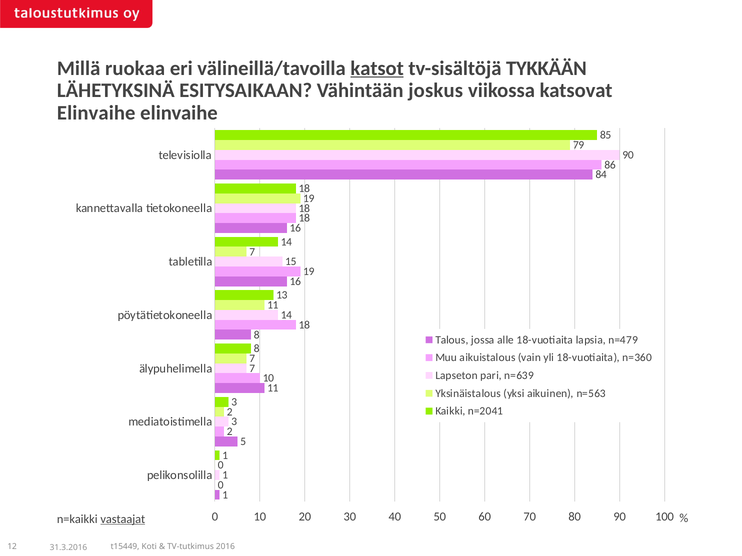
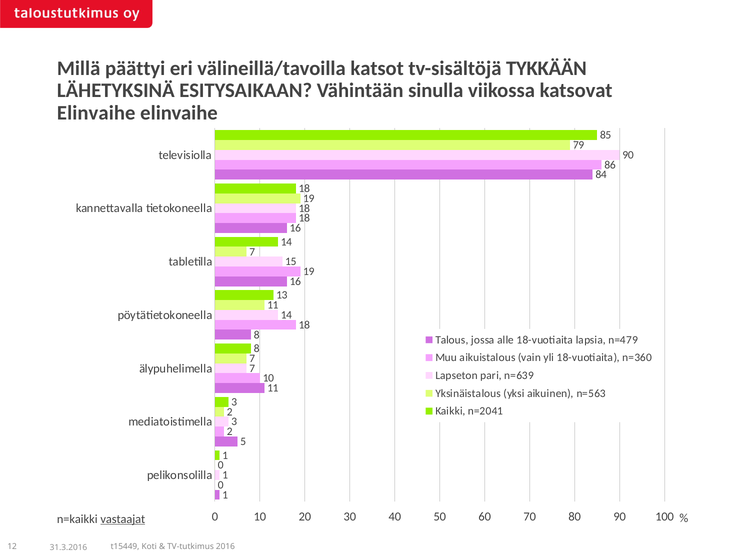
ruokaa: ruokaa -> päättyi (135, 68)
katsot underline: present -> none (377, 68)
joskus: joskus -> sinulla (436, 91)
